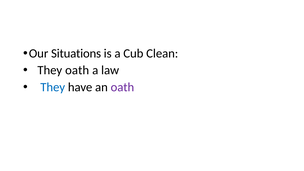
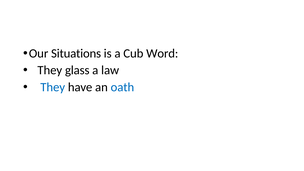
Clean: Clean -> Word (162, 53)
They oath: oath -> glass (77, 70)
oath colour: purple -> blue (122, 87)
